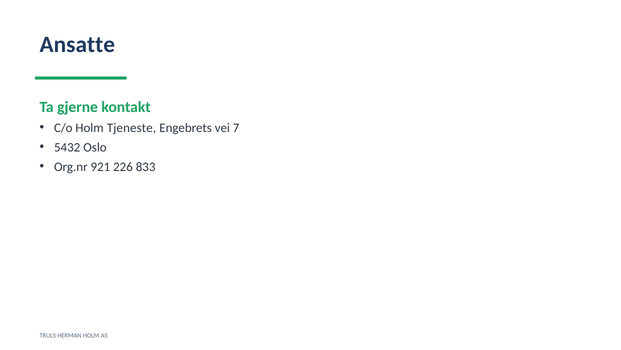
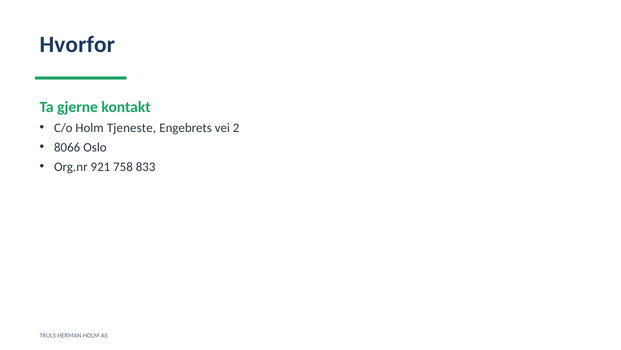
Ansatte: Ansatte -> Hvorfor (77, 44)
7: 7 -> 2 (236, 128)
5432: 5432 -> 8066 (67, 147)
226: 226 -> 758 (123, 167)
